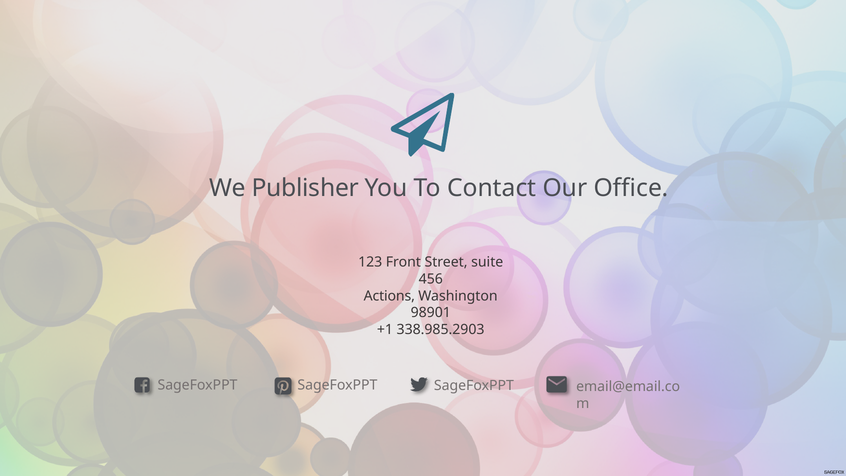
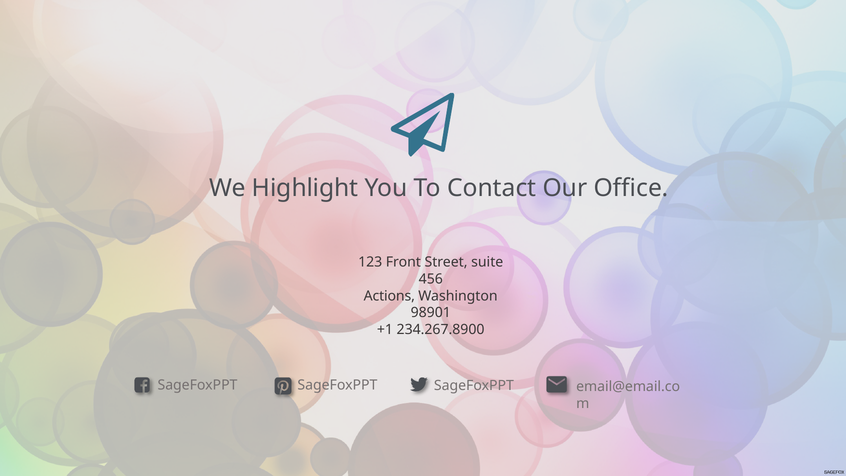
Publisher: Publisher -> Highlight (305, 188)
338.985.2903: 338.985.2903 -> 234.267.8900 (441, 330)
